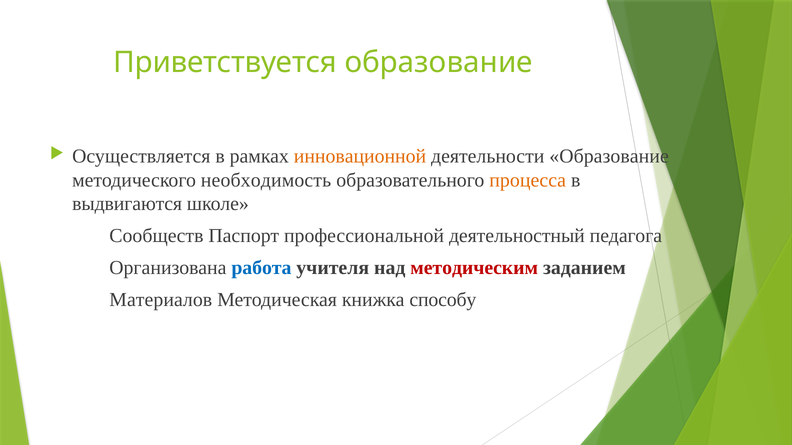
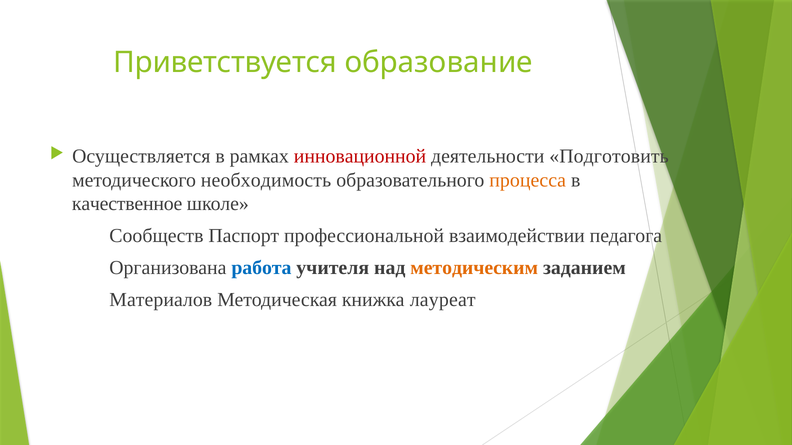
инновационной colour: orange -> red (360, 157)
деятельности Образование: Образование -> Подготовить (609, 157)
выдвигаются: выдвигаются -> качественное (127, 204)
деятельностный: деятельностный -> взаимодействии (517, 236)
методическим colour: red -> orange (474, 268)
способу: способу -> лауреат (443, 300)
